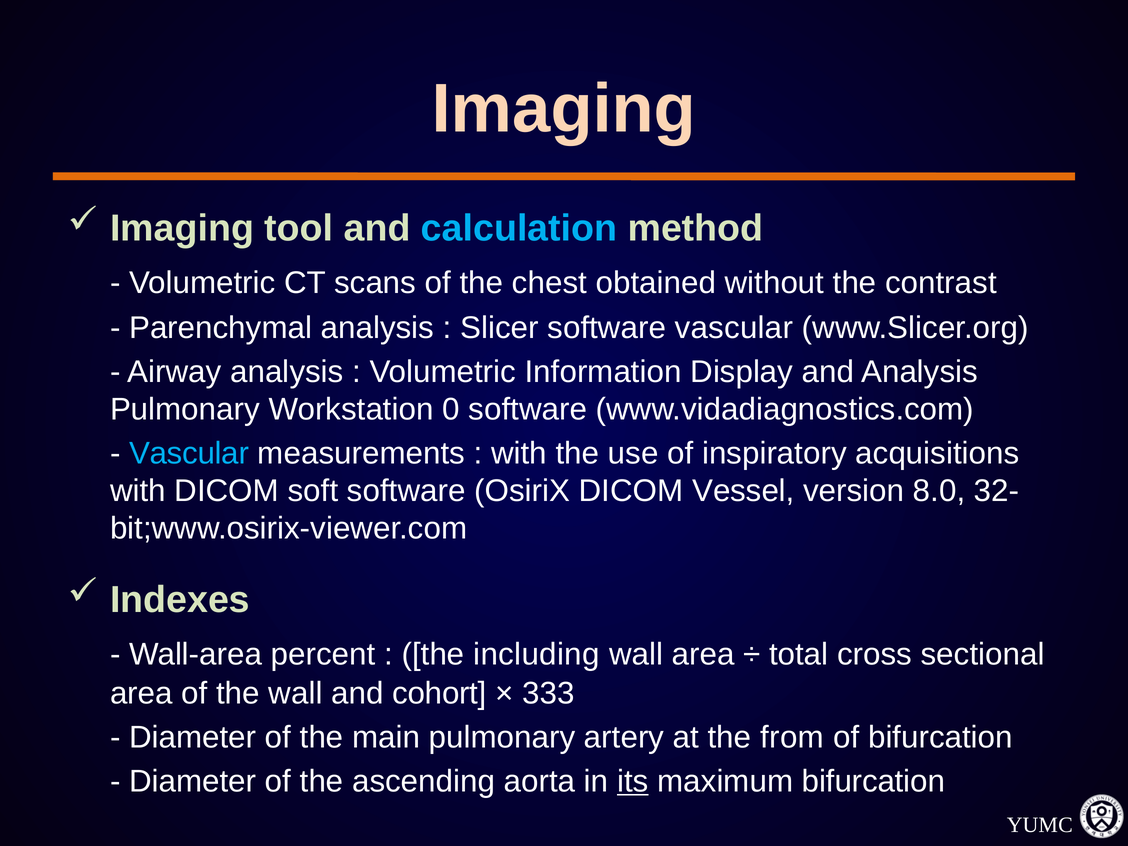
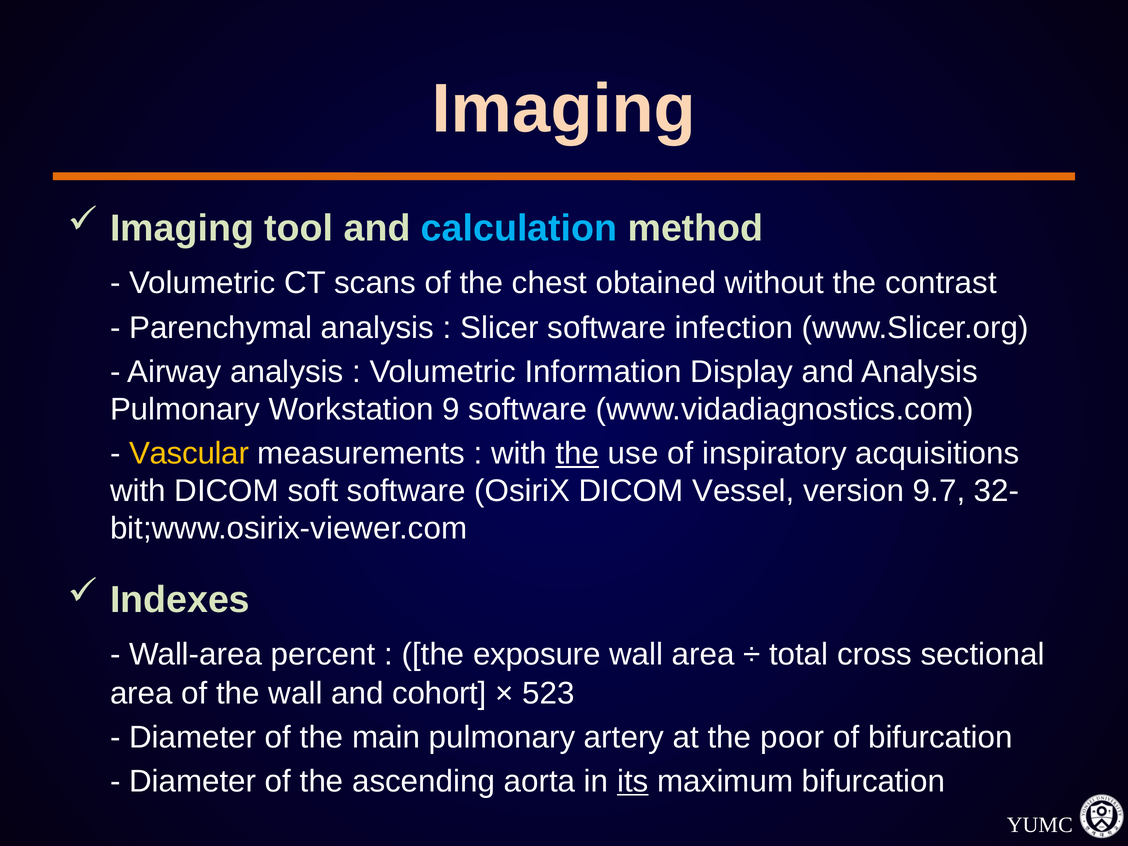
software vascular: vascular -> infection (734, 328)
0: 0 -> 9 (451, 410)
Vascular colour: light blue -> yellow (189, 453)
the underline: none -> present (577, 453)
8.0: 8.0 -> 9.7 (939, 491)
including: including -> exposure (537, 655)
333: 333 -> 523 (548, 693)
from: from -> poor (792, 737)
